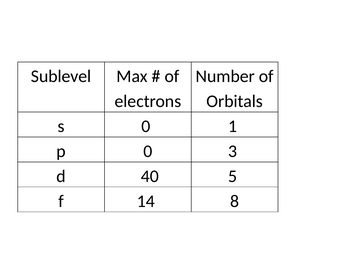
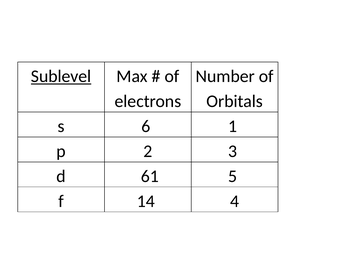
Sublevel underline: none -> present (61, 76)
s 0: 0 -> 6 (146, 126)
p 0: 0 -> 2 (148, 151)
40: 40 -> 61 (150, 176)
8: 8 -> 4 (235, 201)
